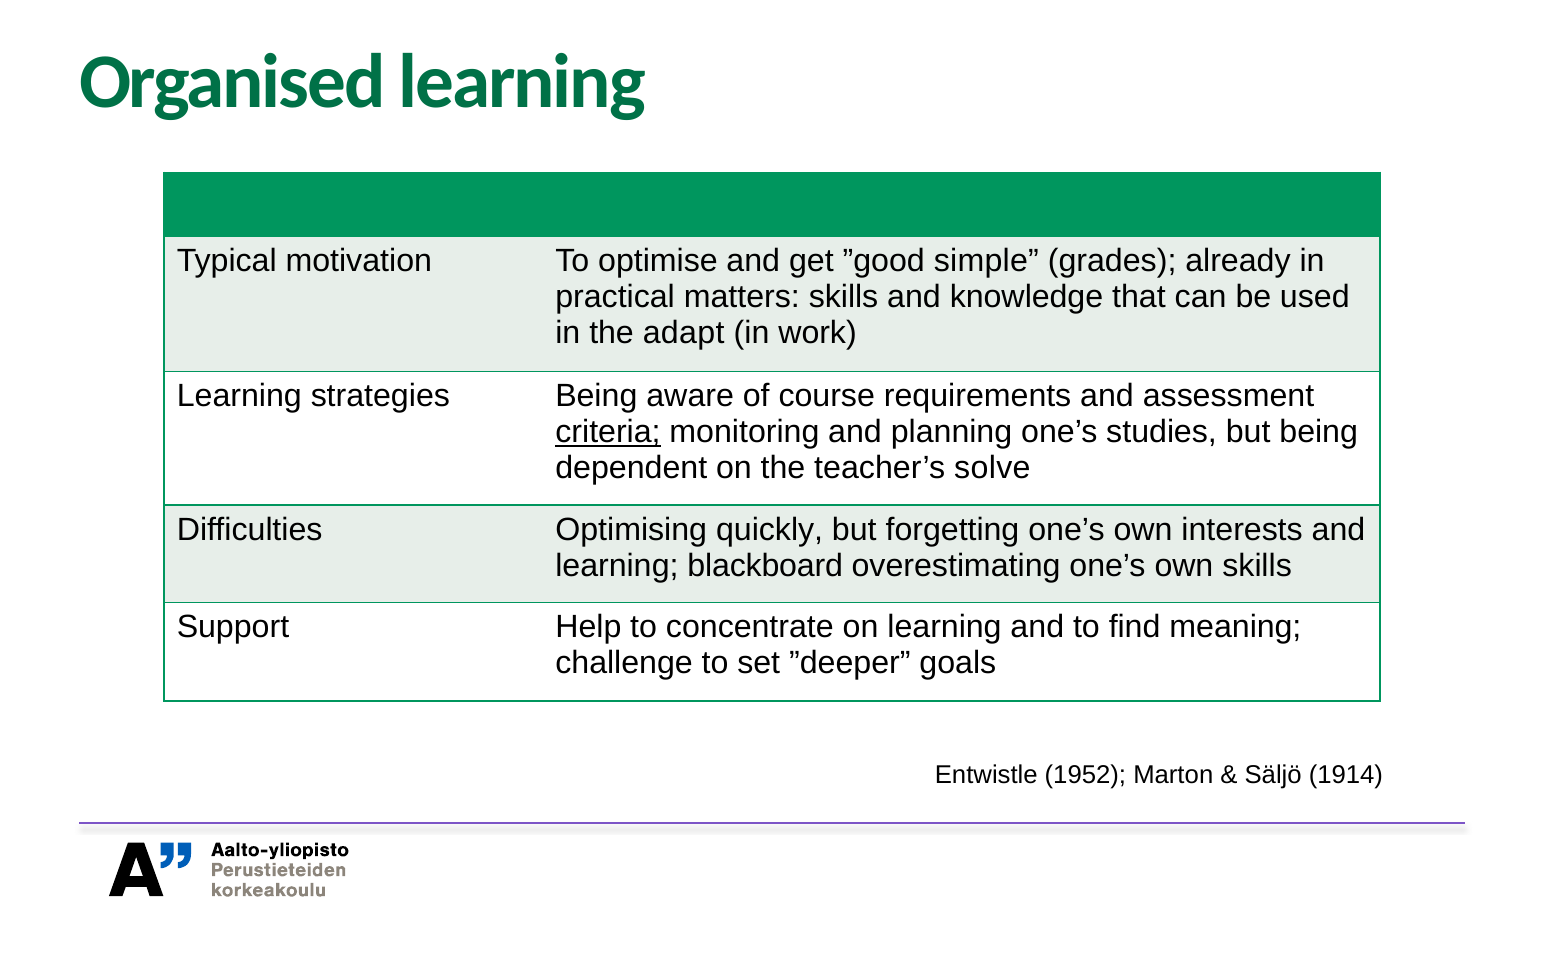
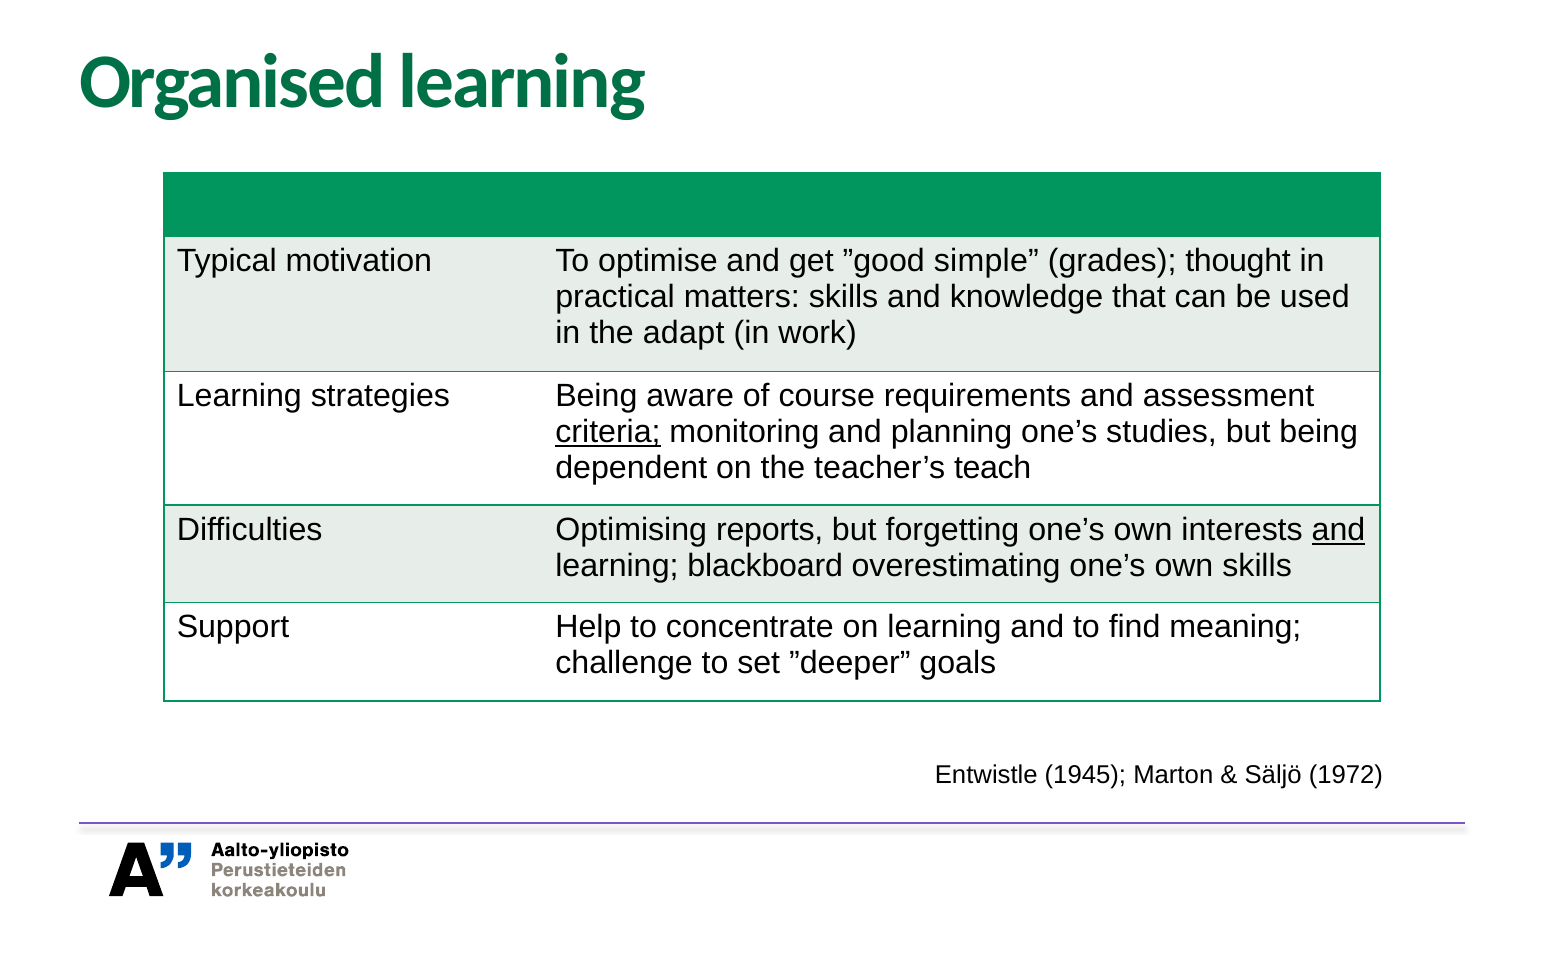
already: already -> thought (1238, 261)
solve: solve -> teach (993, 468)
quickly: quickly -> reports (770, 530)
and underline: none -> present (1338, 530)
1952: 1952 -> 1945 (1085, 775)
1914: 1914 -> 1972 (1346, 775)
